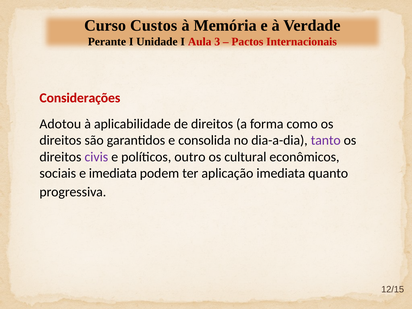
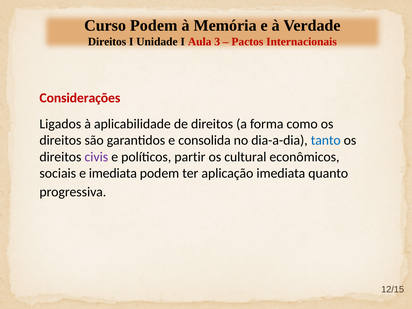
Curso Custos: Custos -> Podem (154, 26)
Perante: Perante -> Direitos (107, 42)
Adotou: Adotou -> Ligados (60, 124)
tanto colour: purple -> blue (326, 140)
outro: outro -> partir (190, 157)
